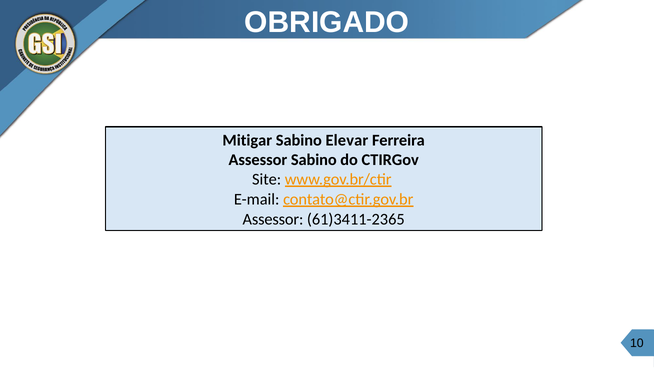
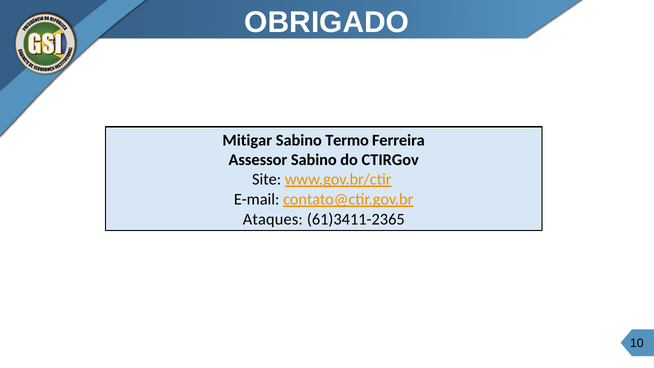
Elevar: Elevar -> Termo (347, 140)
Assessor: Assessor -> Ataques (273, 219)
